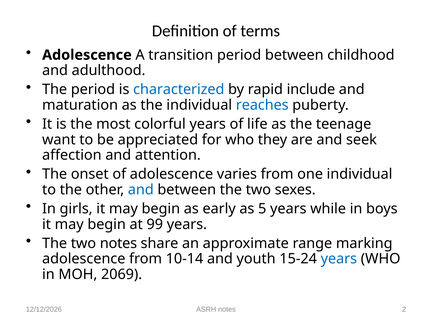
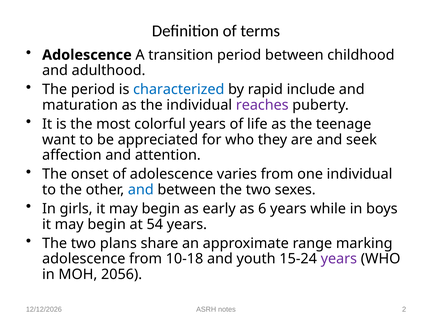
reaches colour: blue -> purple (262, 105)
5: 5 -> 6 (262, 209)
99: 99 -> 54 (155, 224)
two notes: notes -> plans (118, 243)
10-14: 10-14 -> 10-18 (185, 259)
years colour: blue -> purple (339, 259)
2069: 2069 -> 2056 (122, 274)
